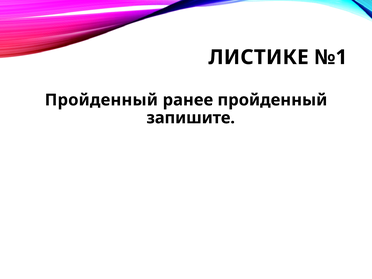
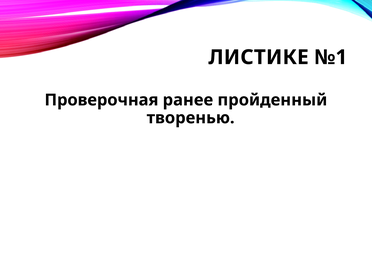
Пройденный: Пройденный -> Проверочная (101, 100)
запишите: запишите -> творенью (191, 118)
